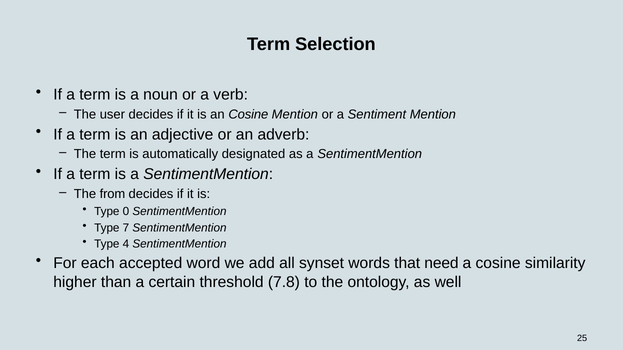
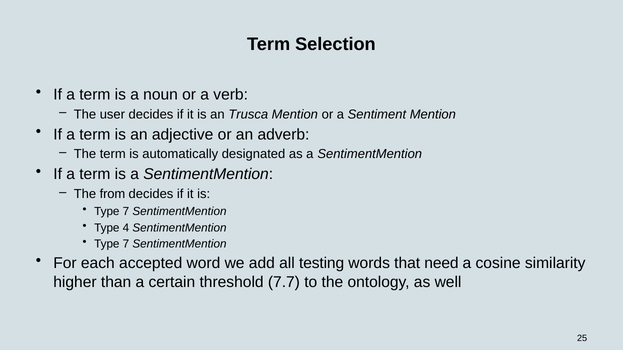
an Cosine: Cosine -> Trusca (248, 114)
0: 0 -> 7 (126, 212)
7: 7 -> 4 (126, 228)
4: 4 -> 7 (126, 244)
synset: synset -> testing (322, 264)
7.8: 7.8 -> 7.7 (284, 282)
